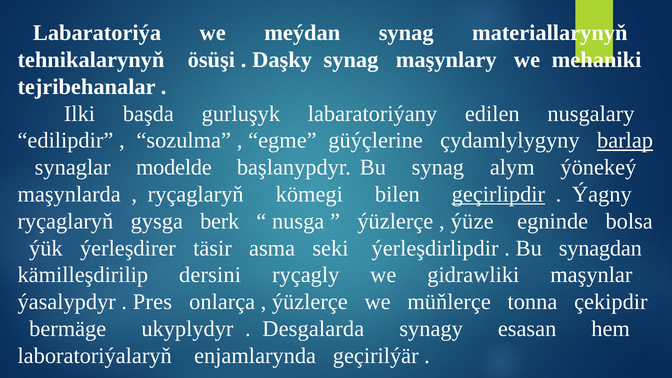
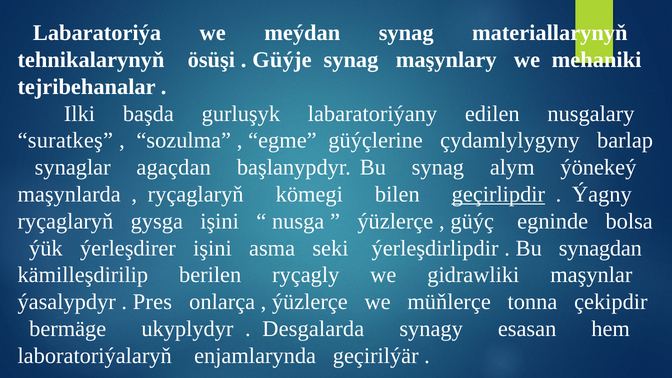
Daşky: Daşky -> Güýje (282, 60)
edilipdir: edilipdir -> suratkeş (65, 141)
barlap underline: present -> none (625, 141)
modelde: modelde -> agaçdan (174, 167)
gysga berk: berk -> işini (220, 221)
ýüze: ýüze -> güýç (472, 221)
ýerleşdirer täsir: täsir -> işini (212, 248)
dersini: dersini -> berilen (210, 275)
